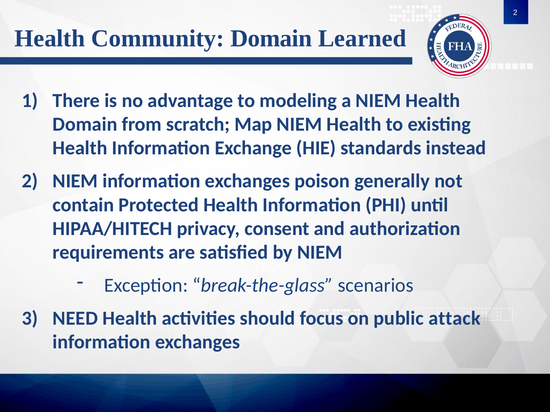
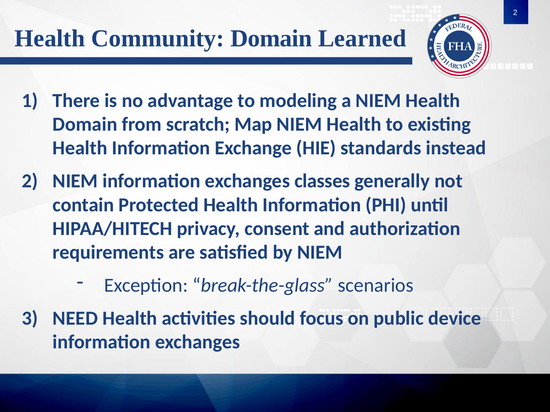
poison: poison -> classes (322, 181)
attack: attack -> device (455, 319)
